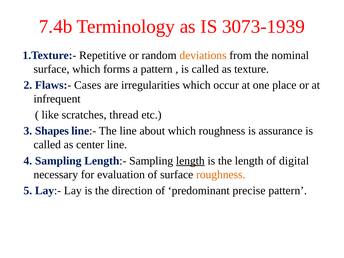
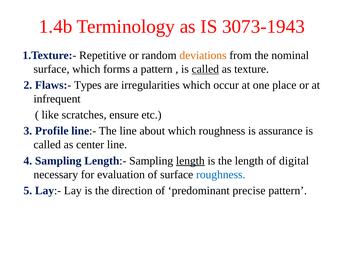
7.4b: 7.4b -> 1.4b (56, 27)
3073-1939: 3073-1939 -> 3073-1943 (264, 27)
called underline: none -> present (205, 69)
Cases: Cases -> Types (88, 85)
thread: thread -> ensure (124, 115)
Shapes: Shapes -> Profile (52, 131)
roughness colour: orange -> blue (221, 175)
